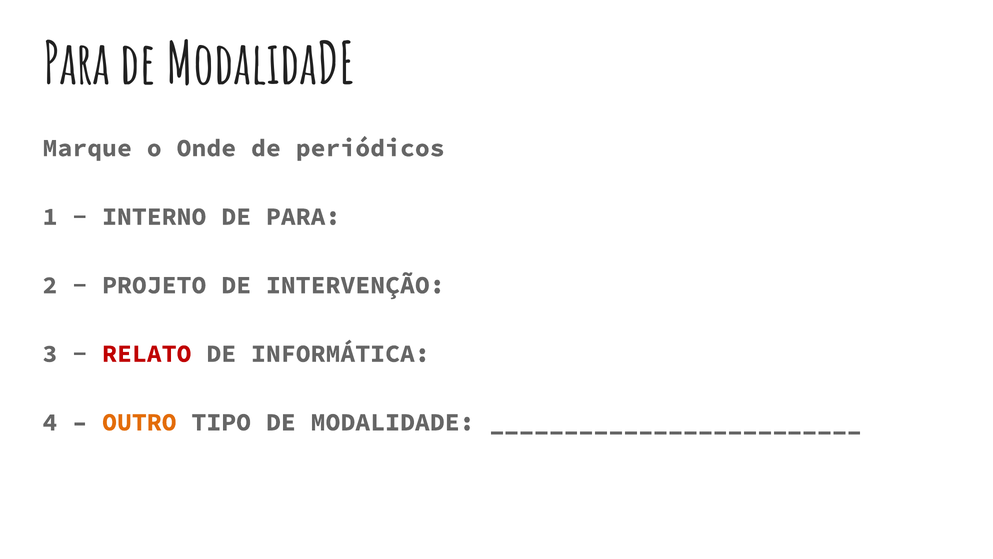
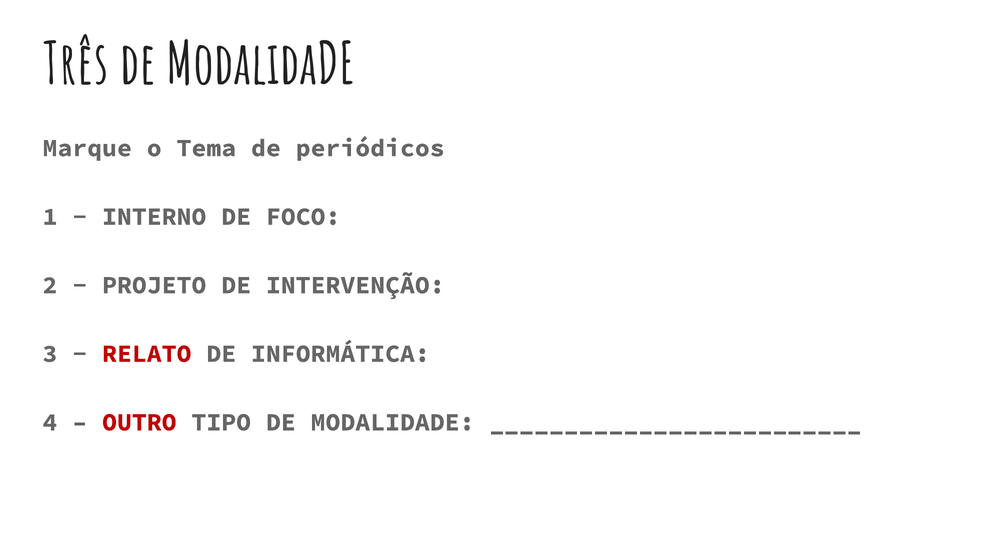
Para: Para -> Três (76, 65)
Onde: Onde -> Tema (206, 148)
DE PARA: PARA -> FOCO (303, 216)
OUTRO colour: orange -> red (139, 422)
